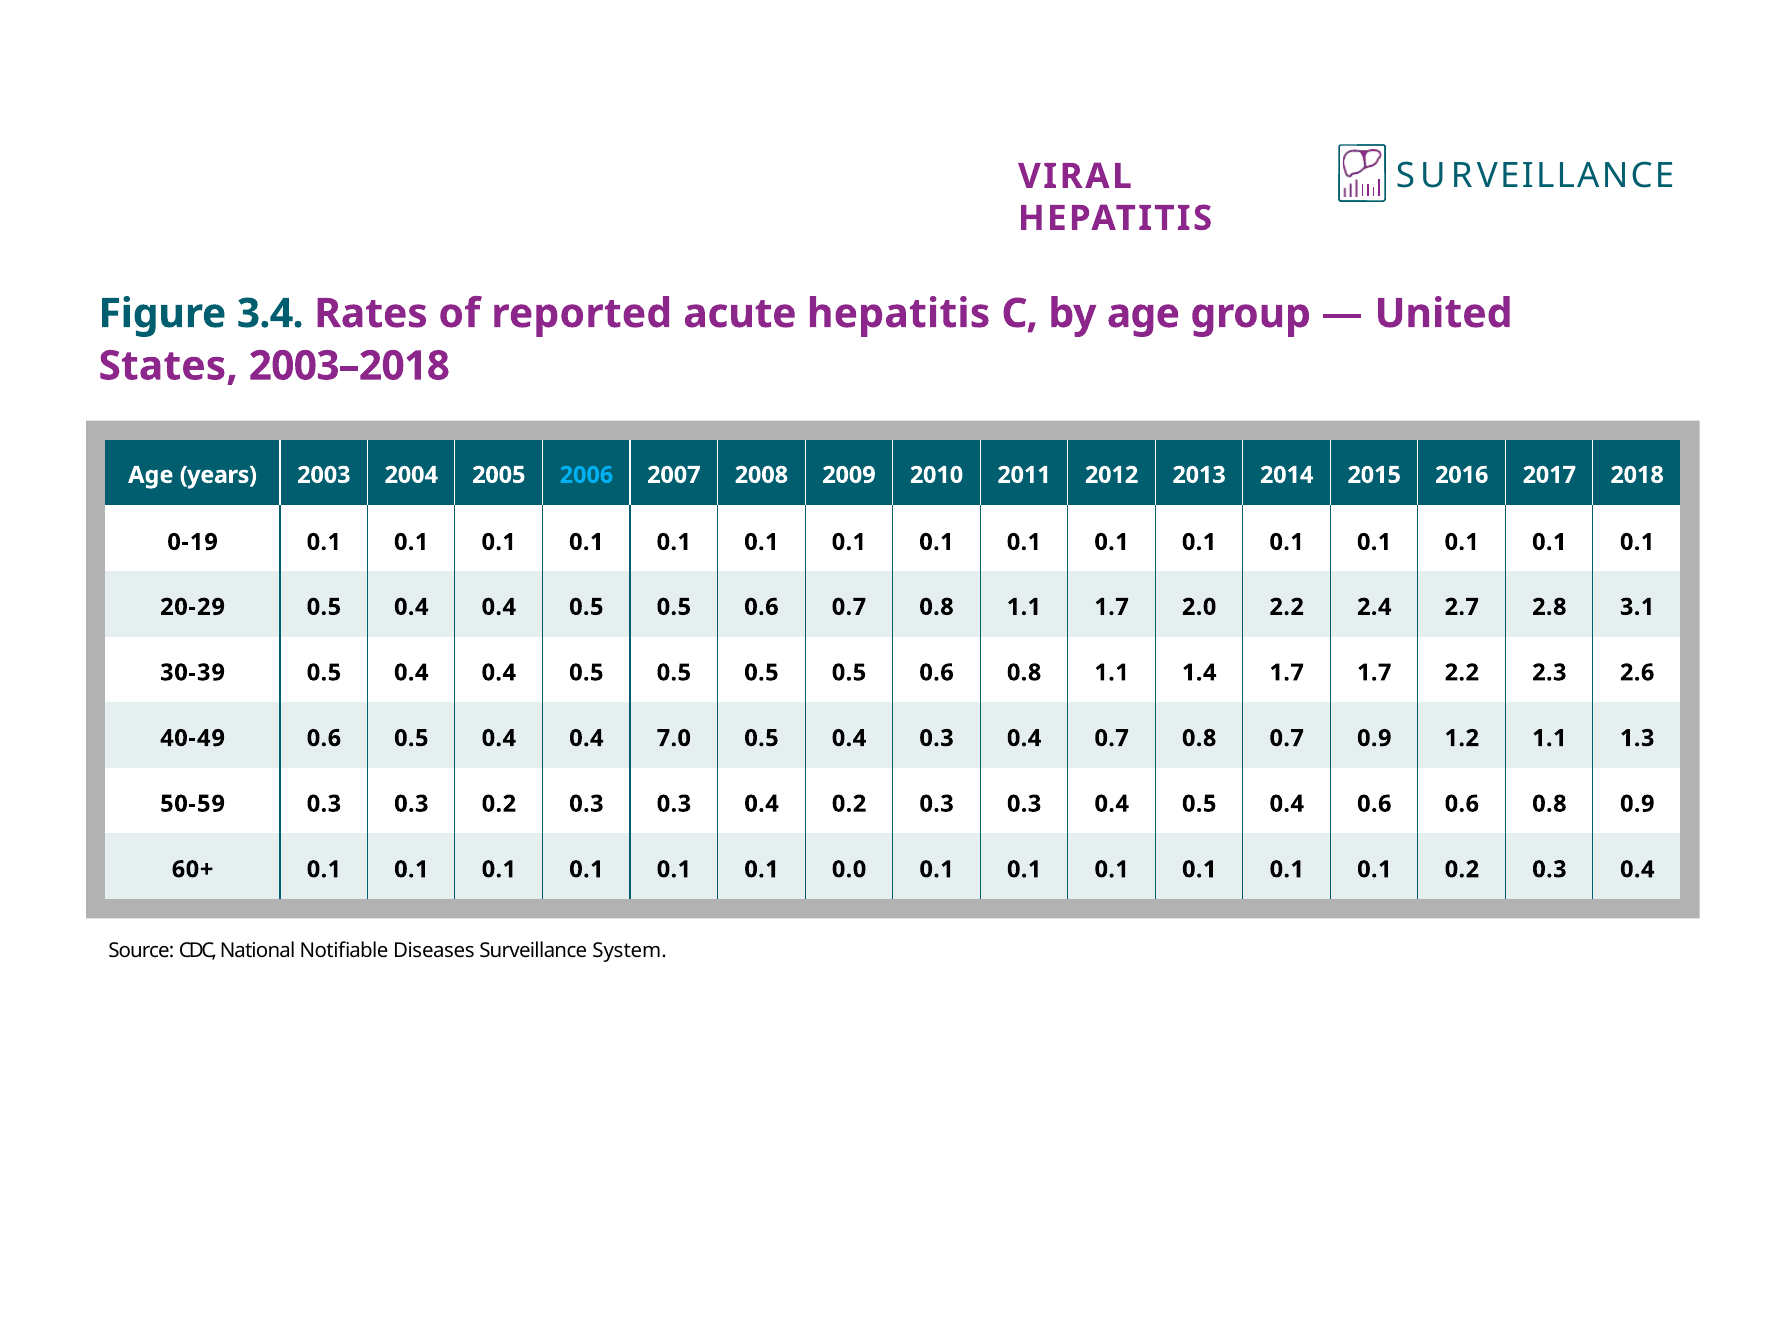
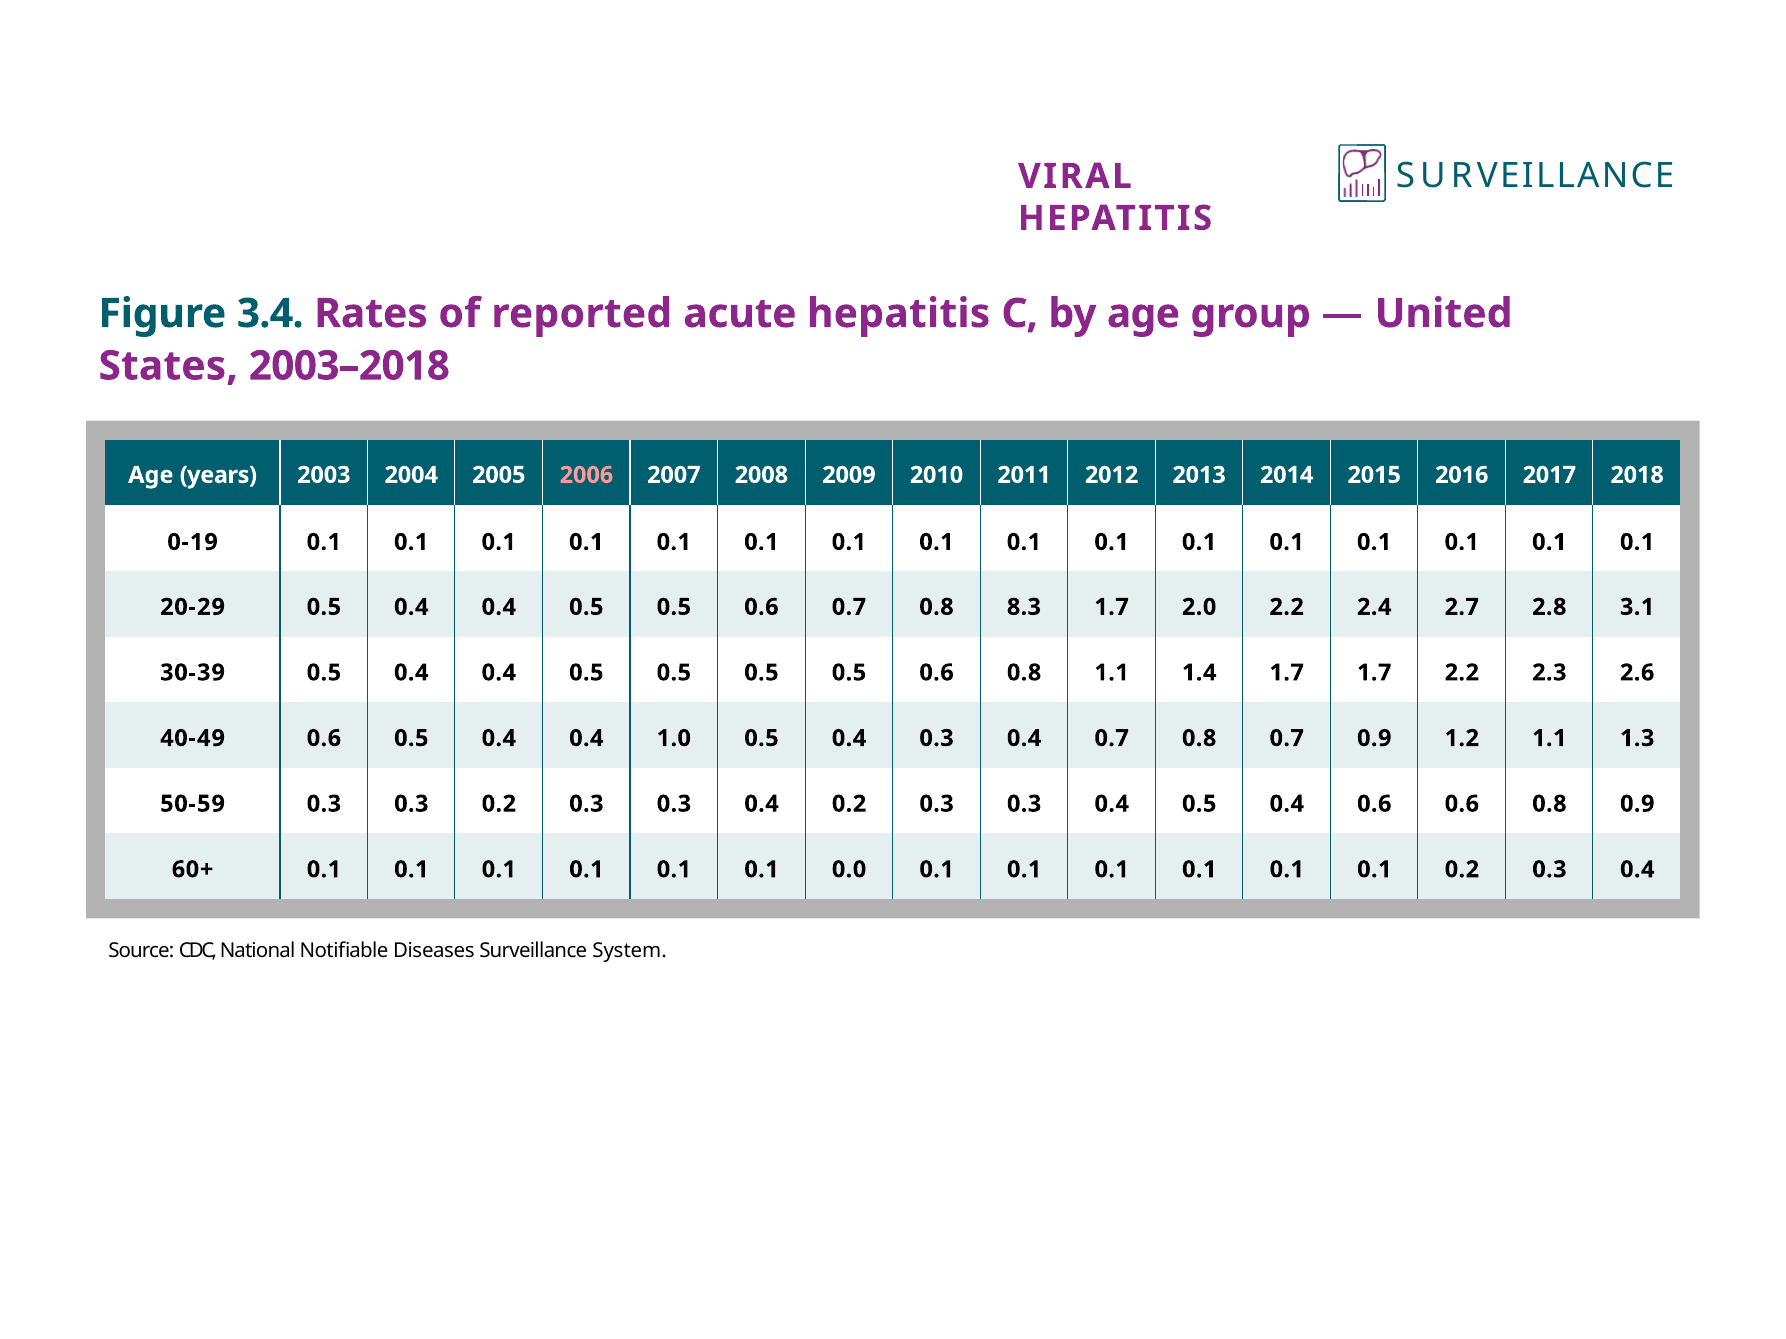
2006 colour: light blue -> pink (586, 475)
0.7 0.8 1.1: 1.1 -> 8.3 (1024, 607)
7.0: 7.0 -> 1.0 (674, 739)
